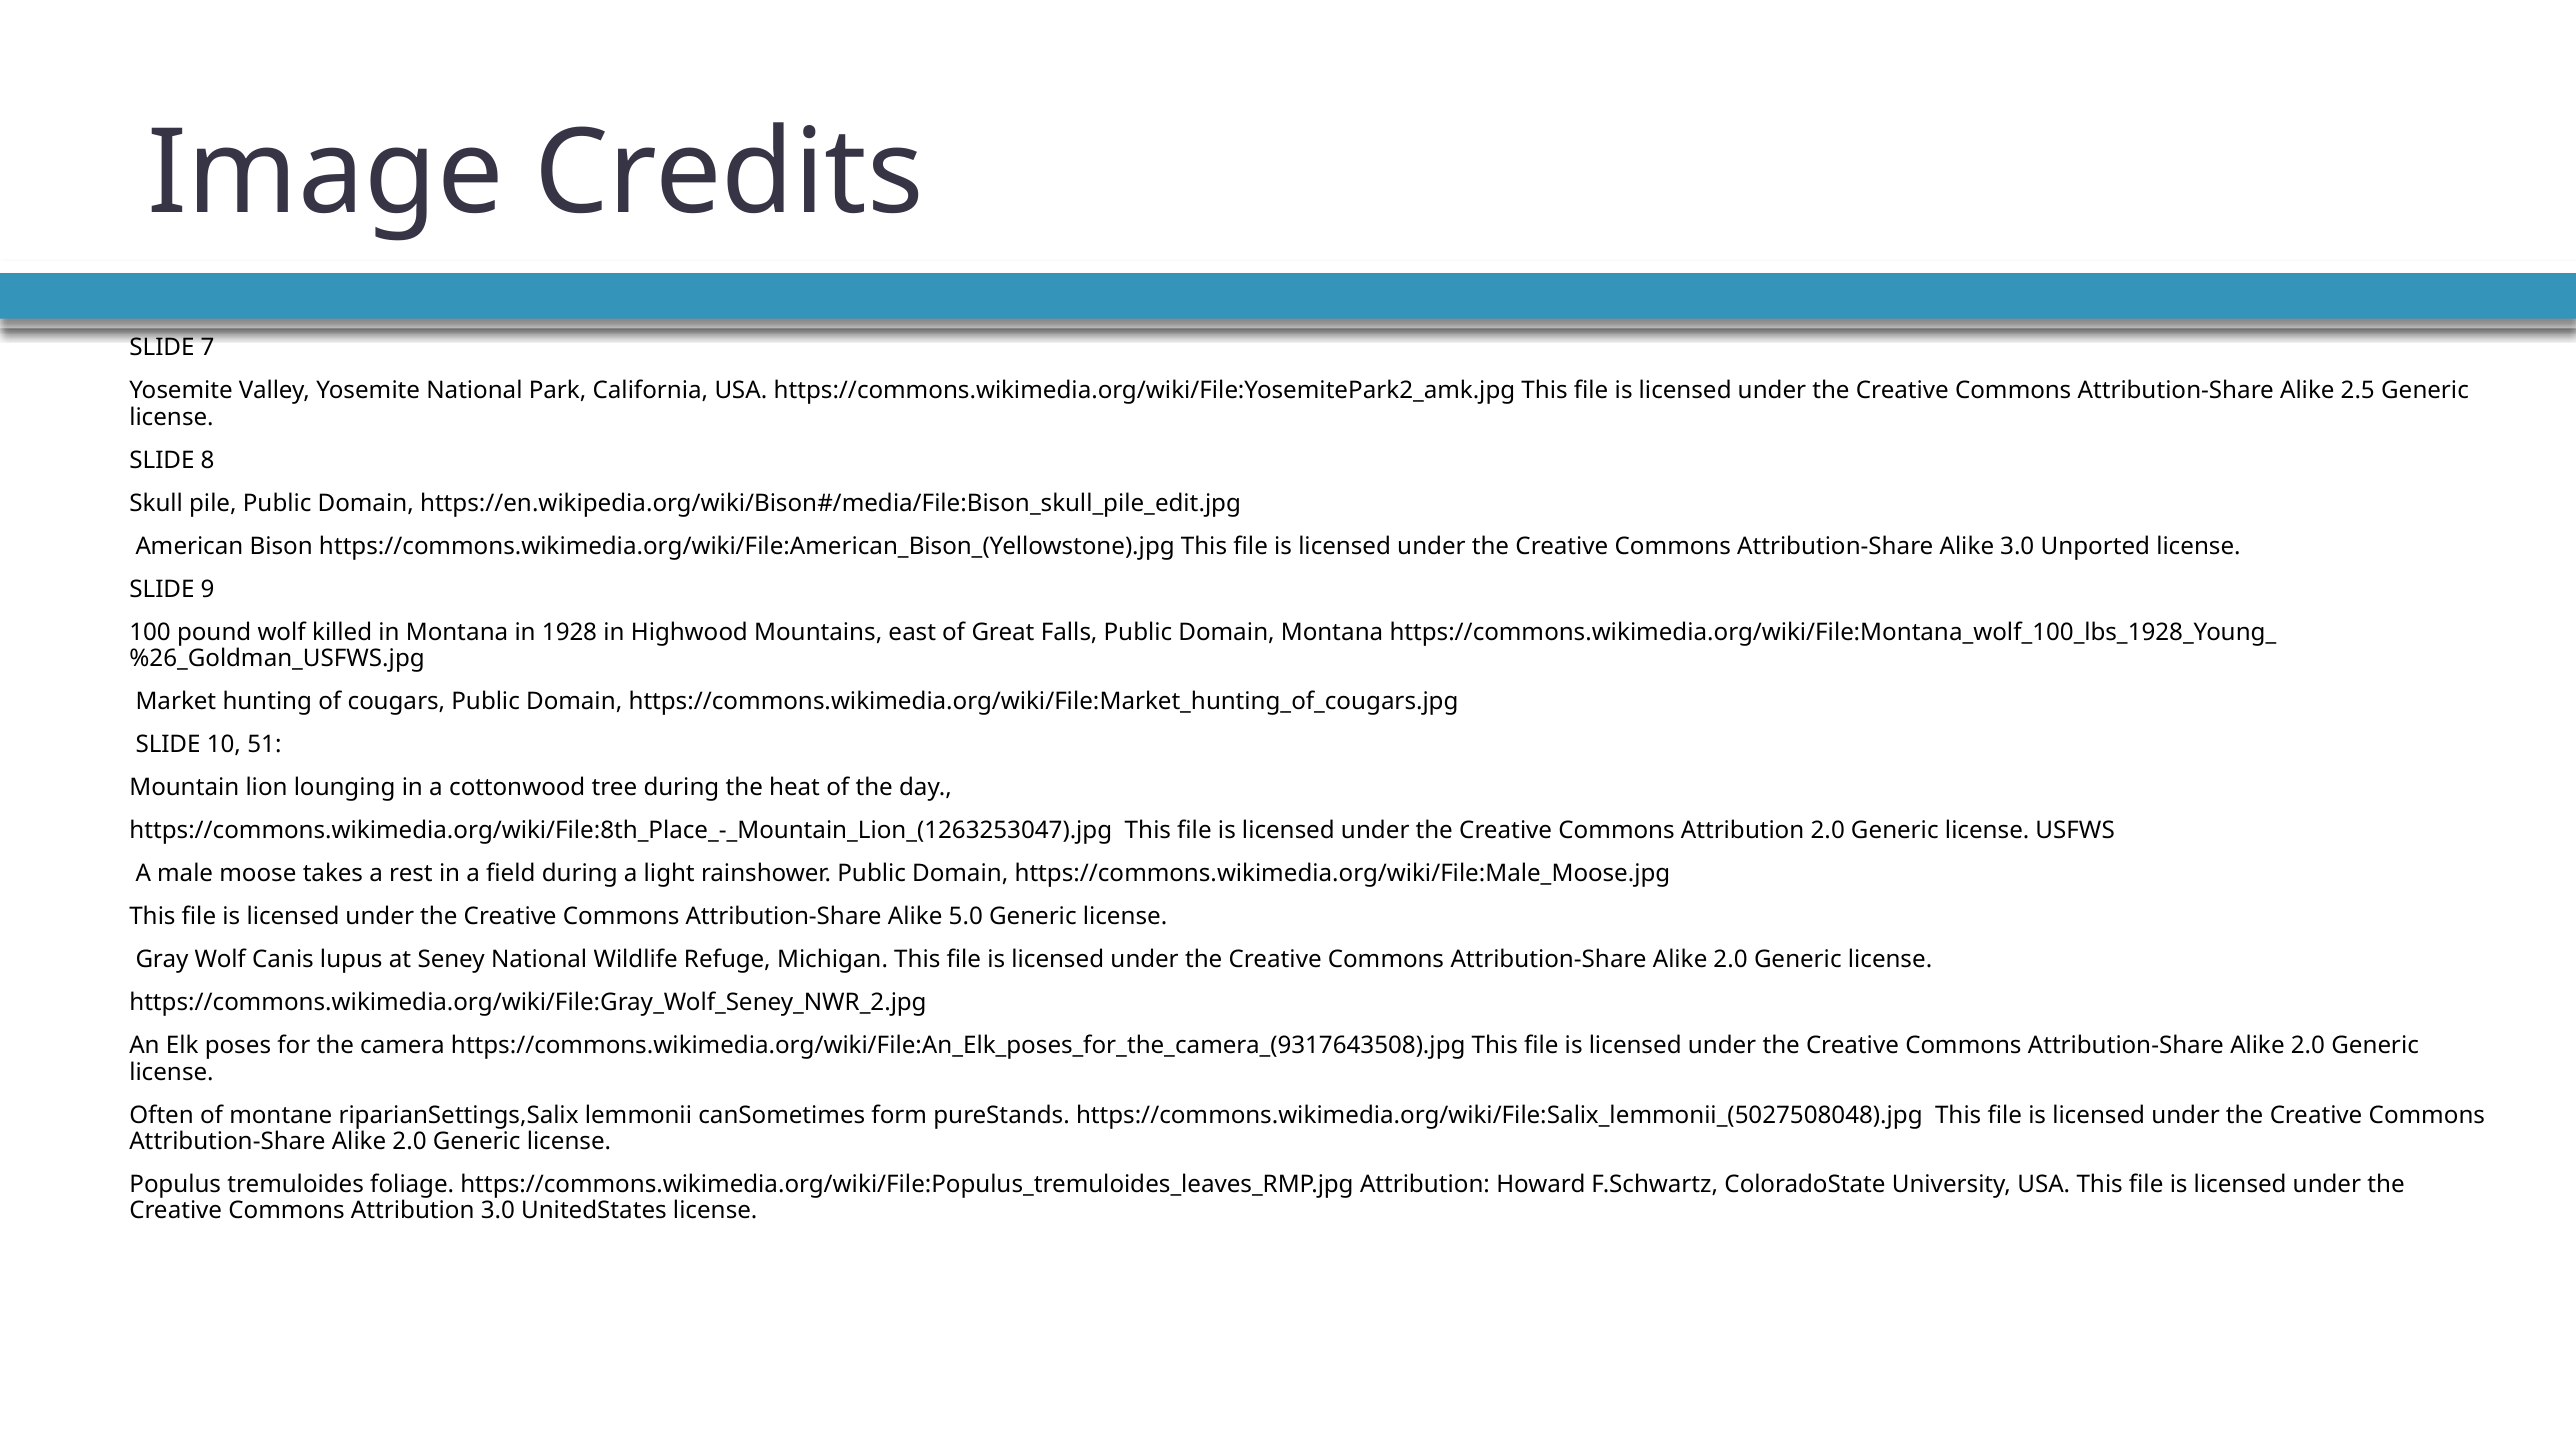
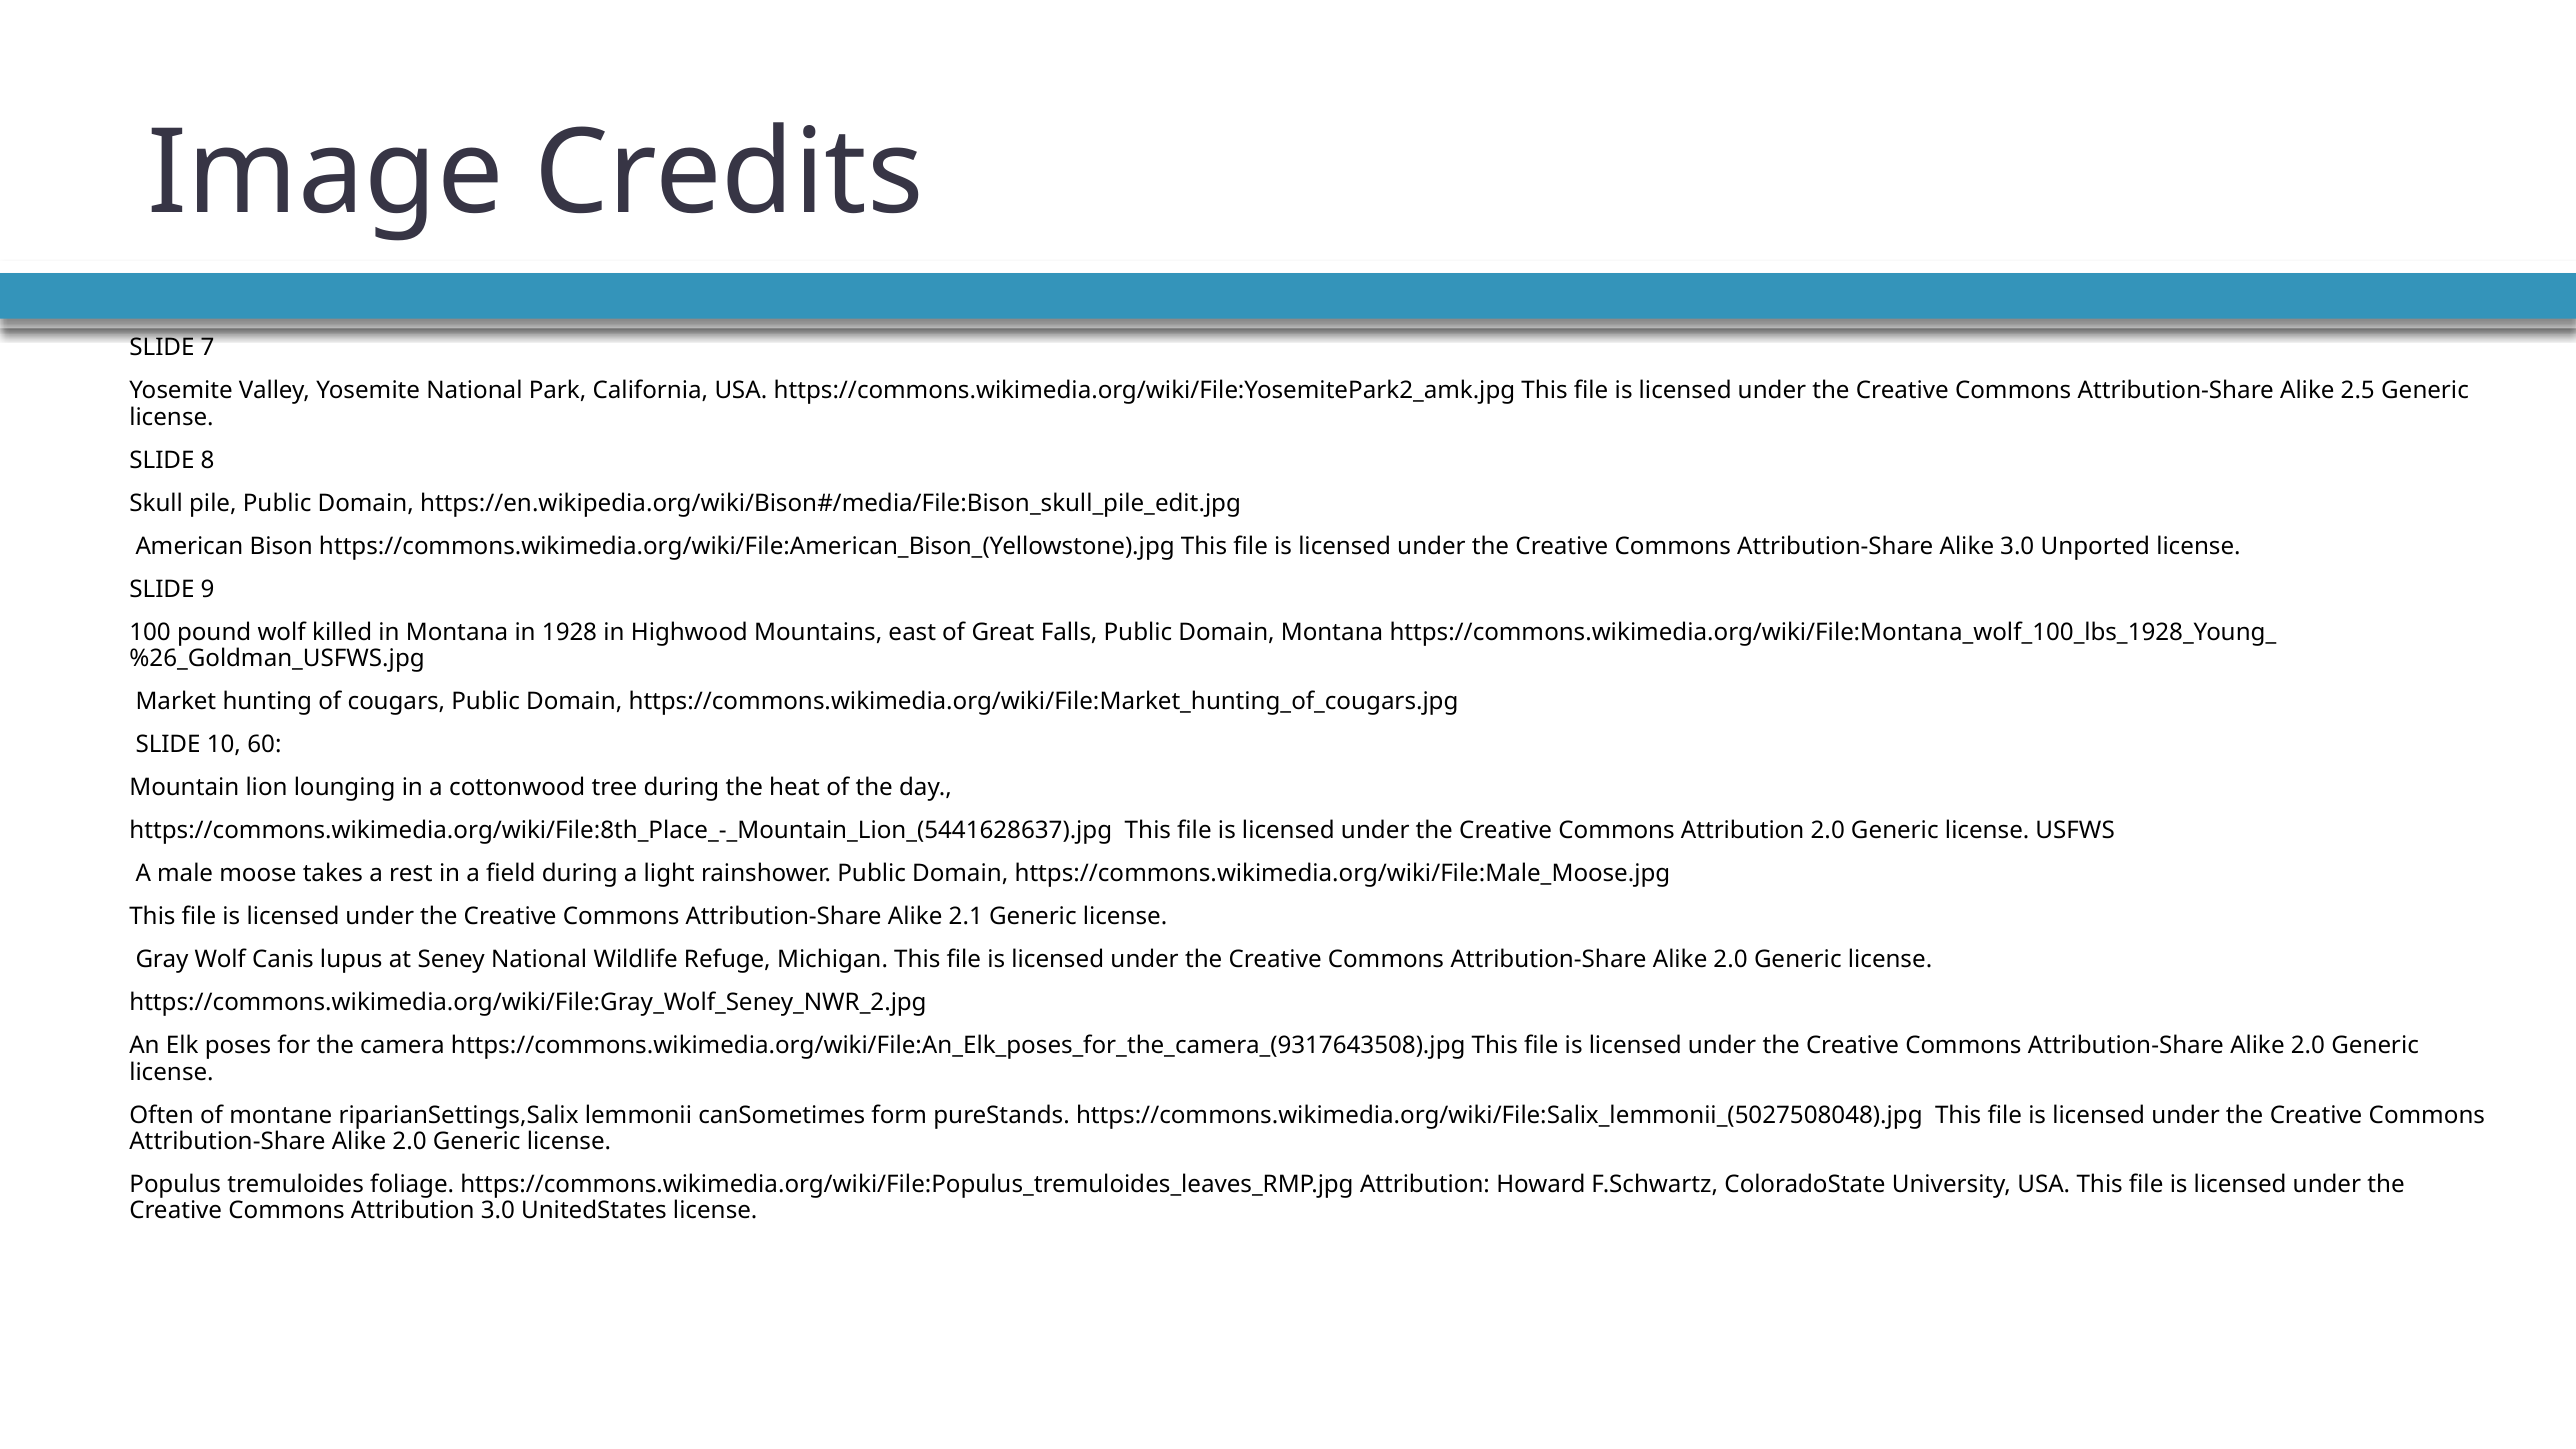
51: 51 -> 60 (264, 745)
https://commons.wikimedia.org/wiki/File:8th_Place_-_Mountain_Lion_(1263253047).jpg: https://commons.wikimedia.org/wiki/File:8th_Place_-_Mountain_Lion_(1263253047).jpg -> https://commons.wikimedia.org/wiki/File:8th_Place_-_Mountain_Lion_(5441628637).jpg (621, 831)
5.0: 5.0 -> 2.1 (966, 917)
